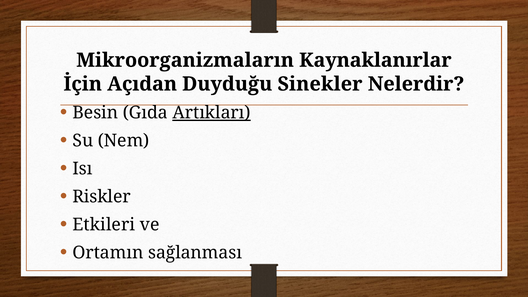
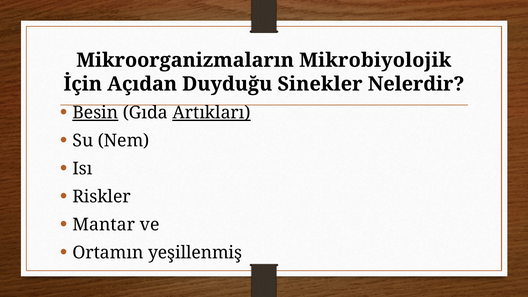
Kaynaklanırlar: Kaynaklanırlar -> Mikrobiyolojik (375, 60)
Besin underline: none -> present (95, 113)
Etkileri: Etkileri -> Mantar (104, 225)
sağlanması: sağlanması -> yeşillenmiş (195, 253)
